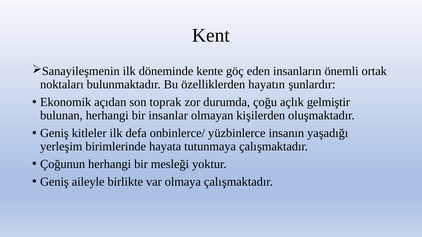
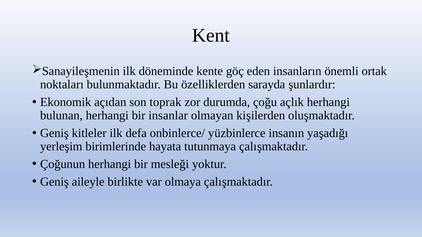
hayatın: hayatın -> sarayda (267, 85)
açlık gelmiştir: gelmiştir -> herhangi (328, 102)
